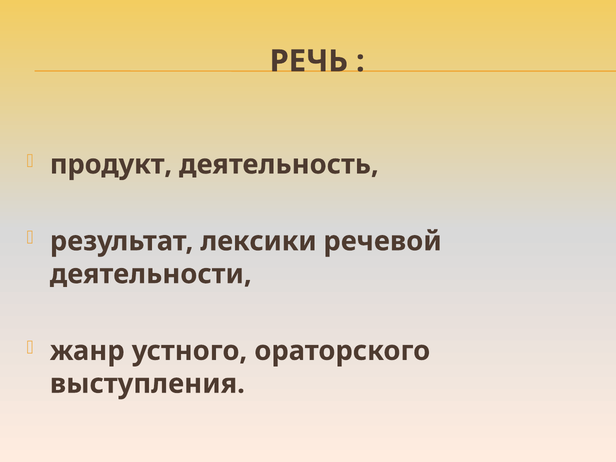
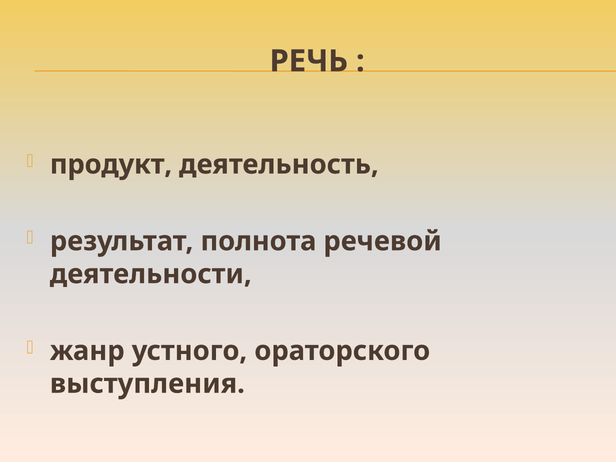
лексики: лексики -> полнота (258, 241)
